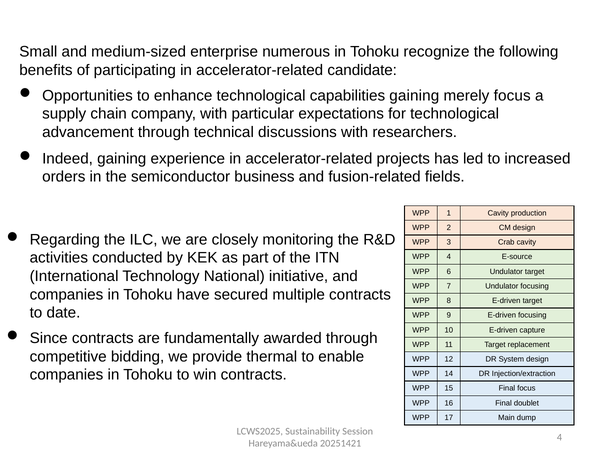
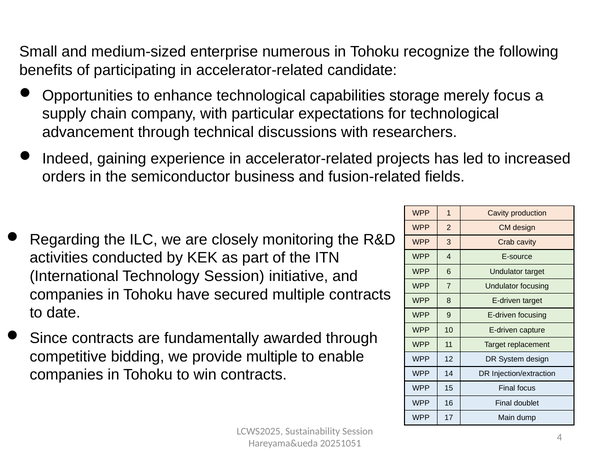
capabilities gaining: gaining -> storage (414, 95)
Technology National: National -> Session (234, 276)
provide thermal: thermal -> multiple (272, 356)
20251421: 20251421 -> 20251051 (341, 443)
